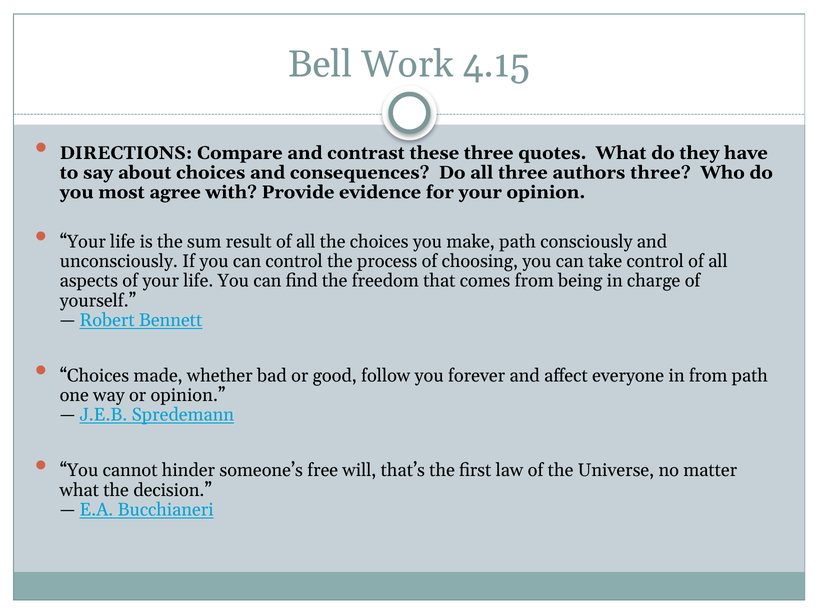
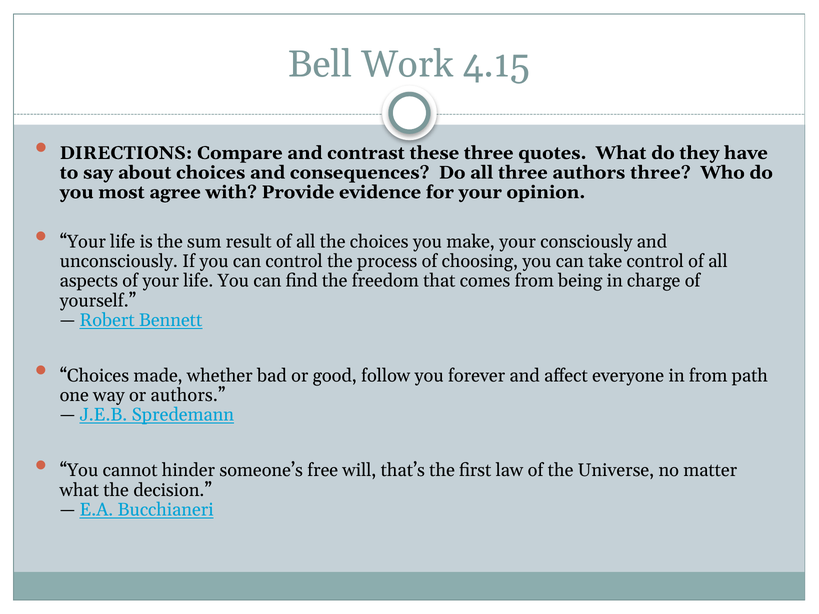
make path: path -> your (518, 242)
or opinion: opinion -> authors (188, 395)
